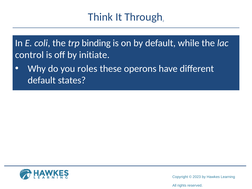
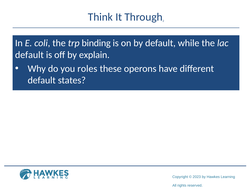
control: control -> default (29, 55)
initiate: initiate -> explain (94, 55)
